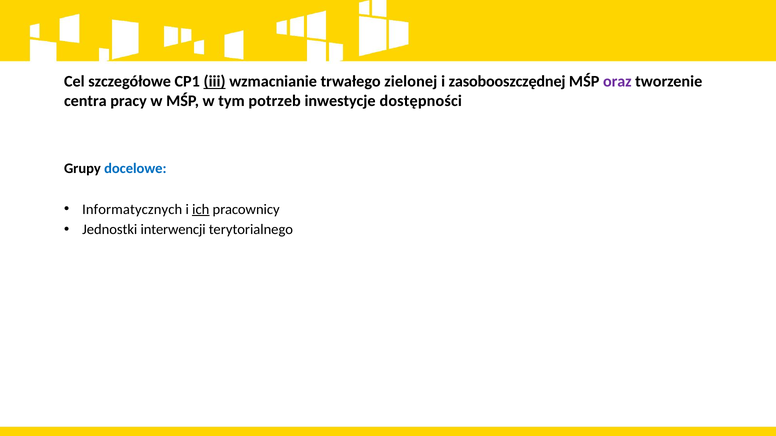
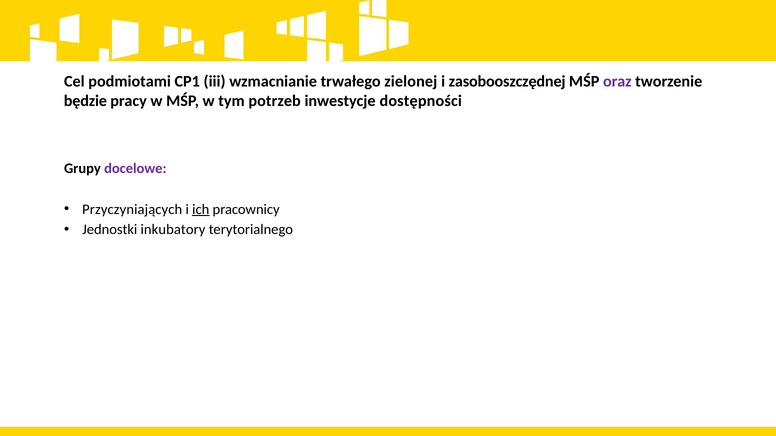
szczegółowe: szczegółowe -> podmiotami (130, 81)
iii underline: present -> none (215, 81)
centra: centra -> będzie (85, 101)
docelowe colour: blue -> purple (135, 169)
Informatycznych: Informatycznych -> Przyczyniających (132, 209)
interwencji: interwencji -> inkubatory (173, 230)
